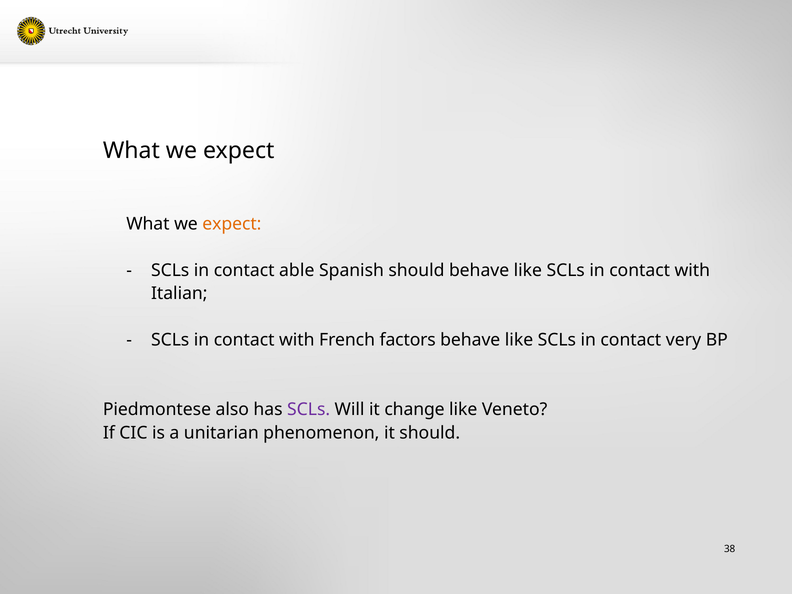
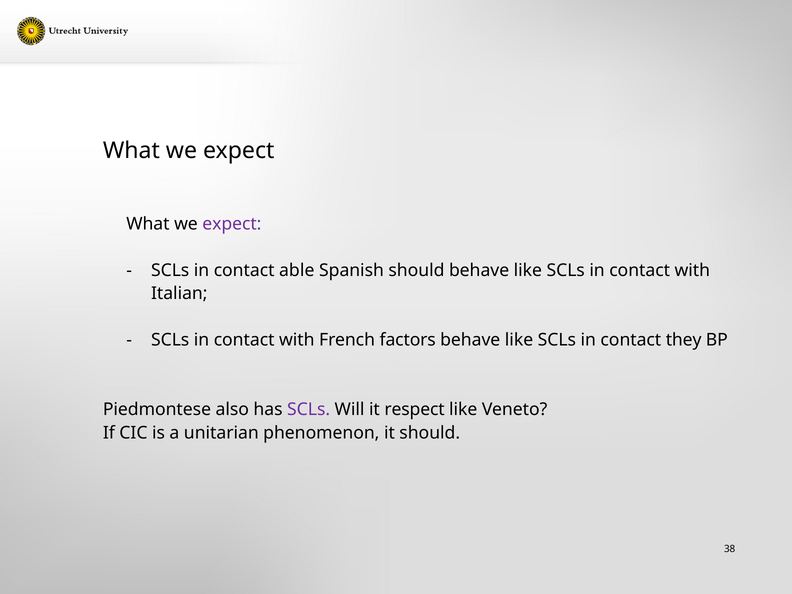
expect colour: orange -> purple (232, 224)
very: very -> they (684, 340)
change: change -> respect (415, 410)
